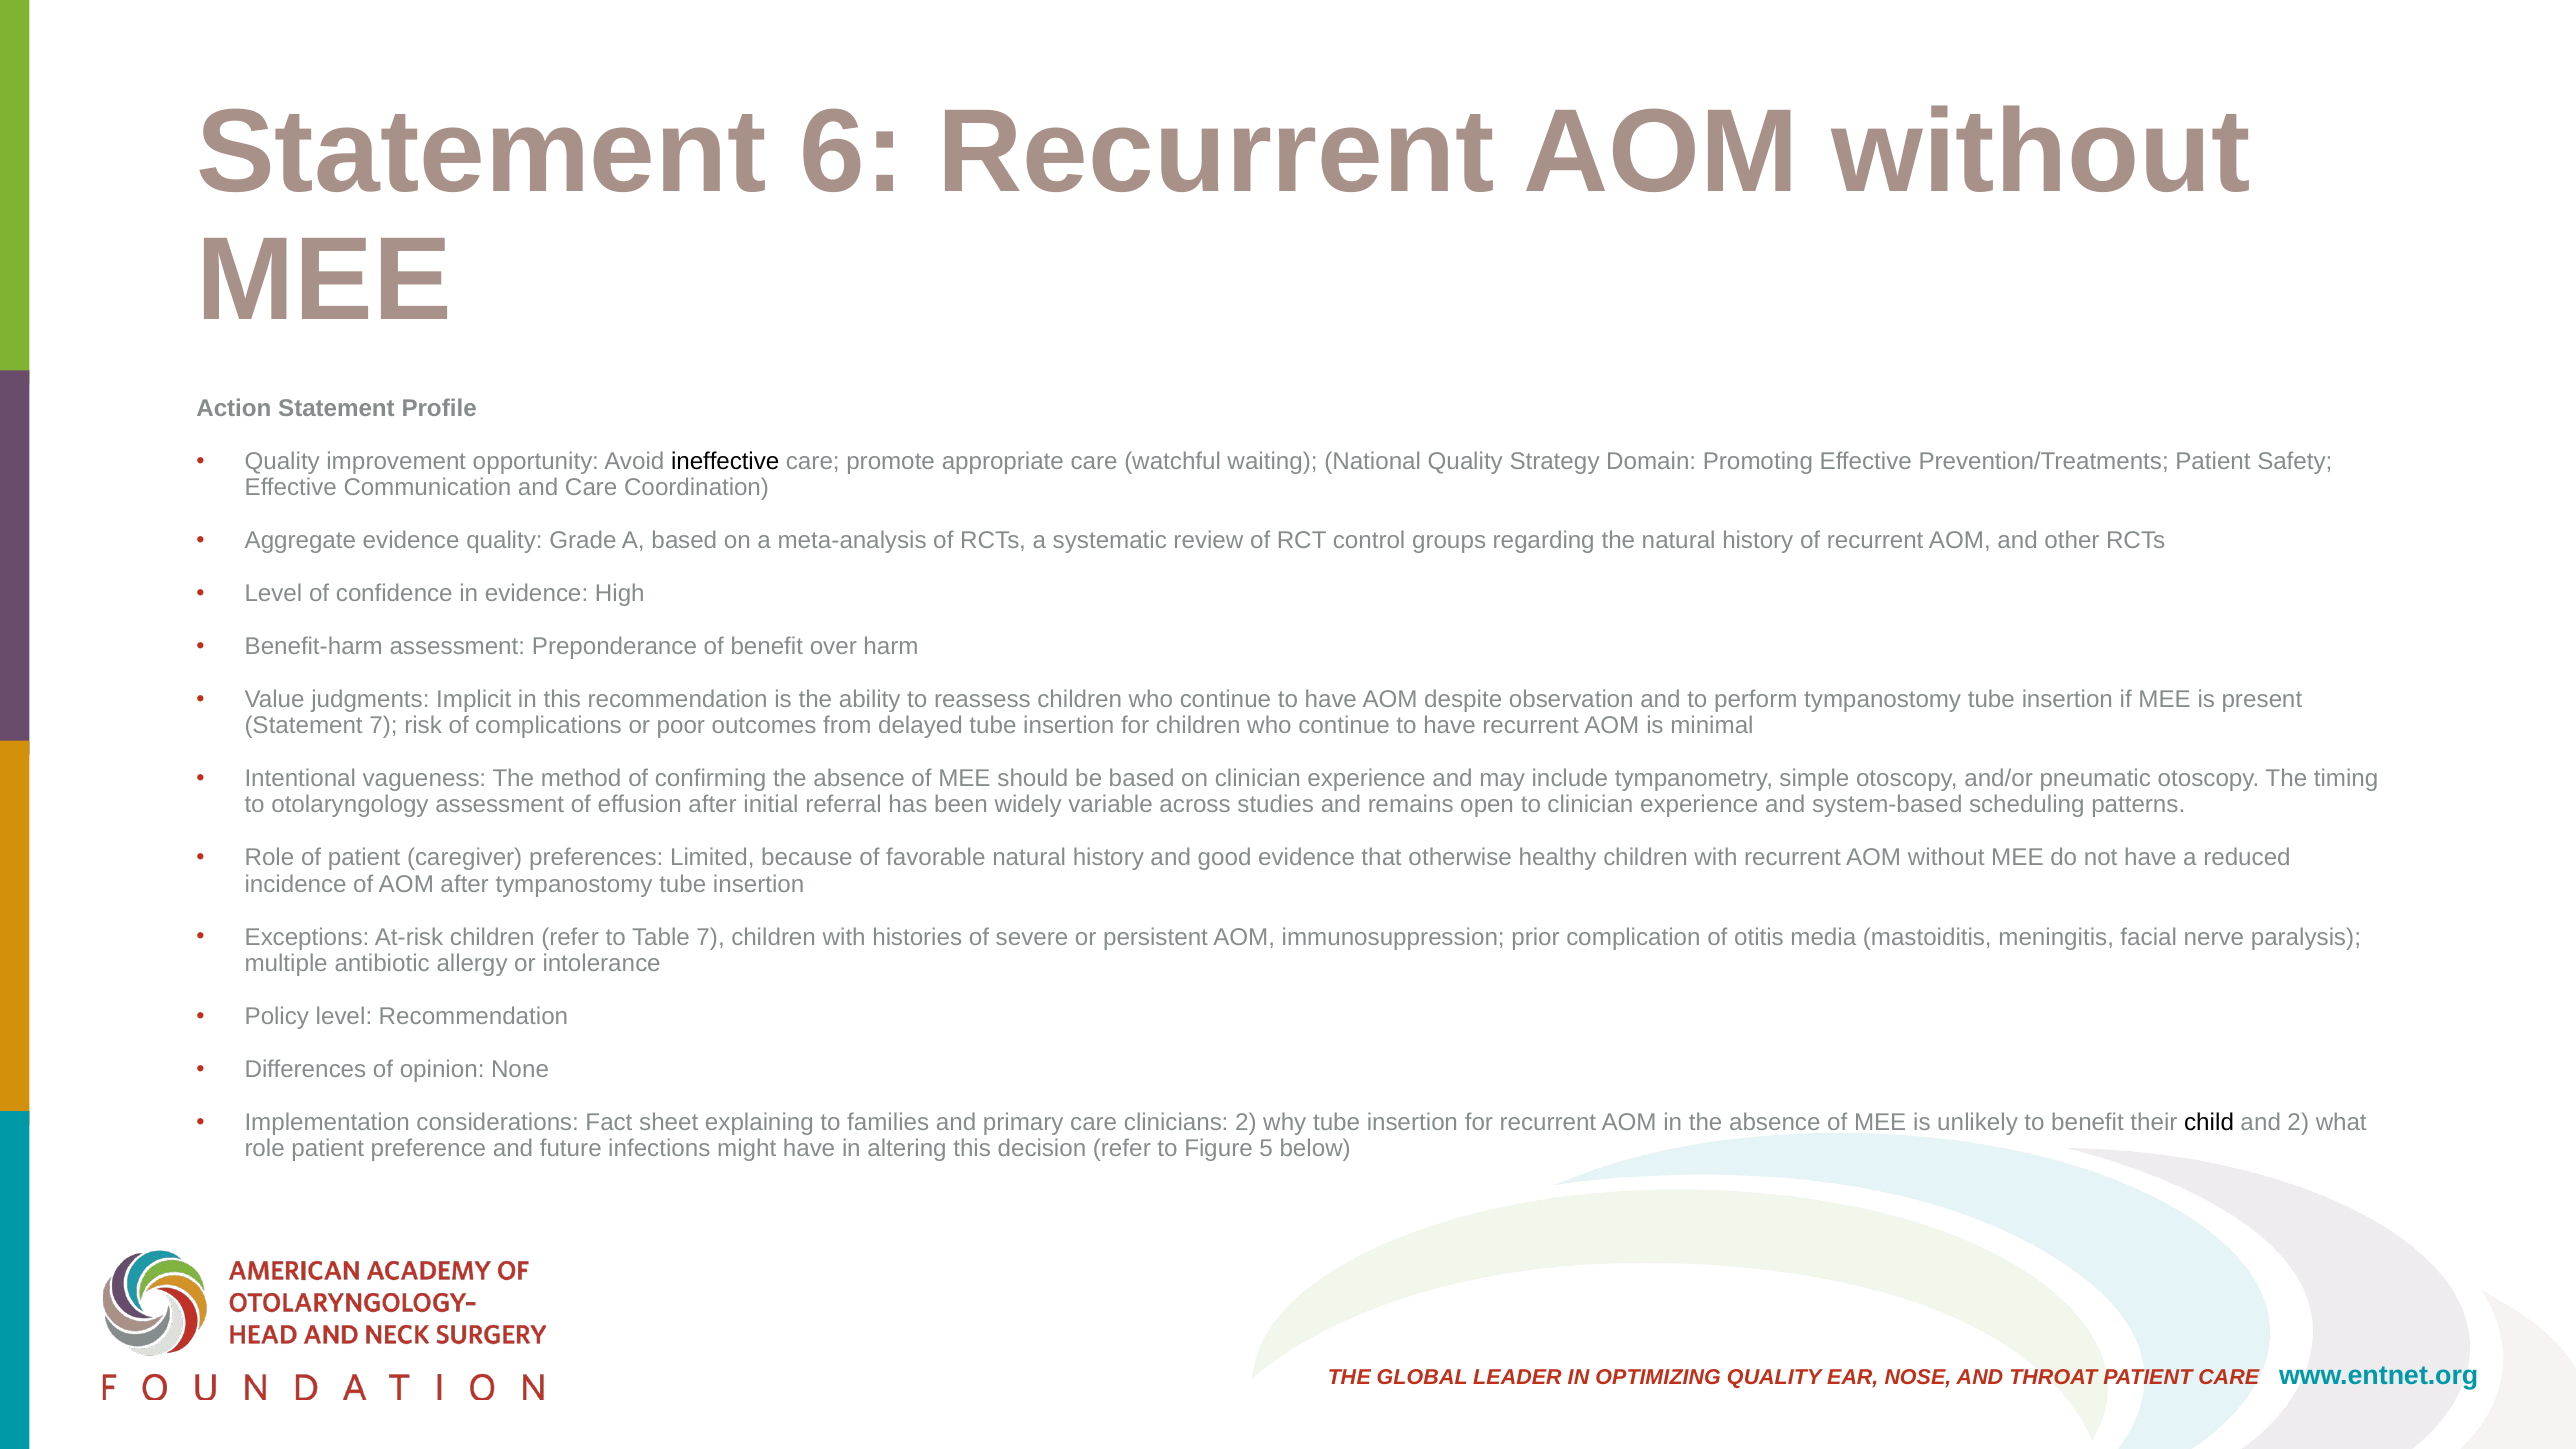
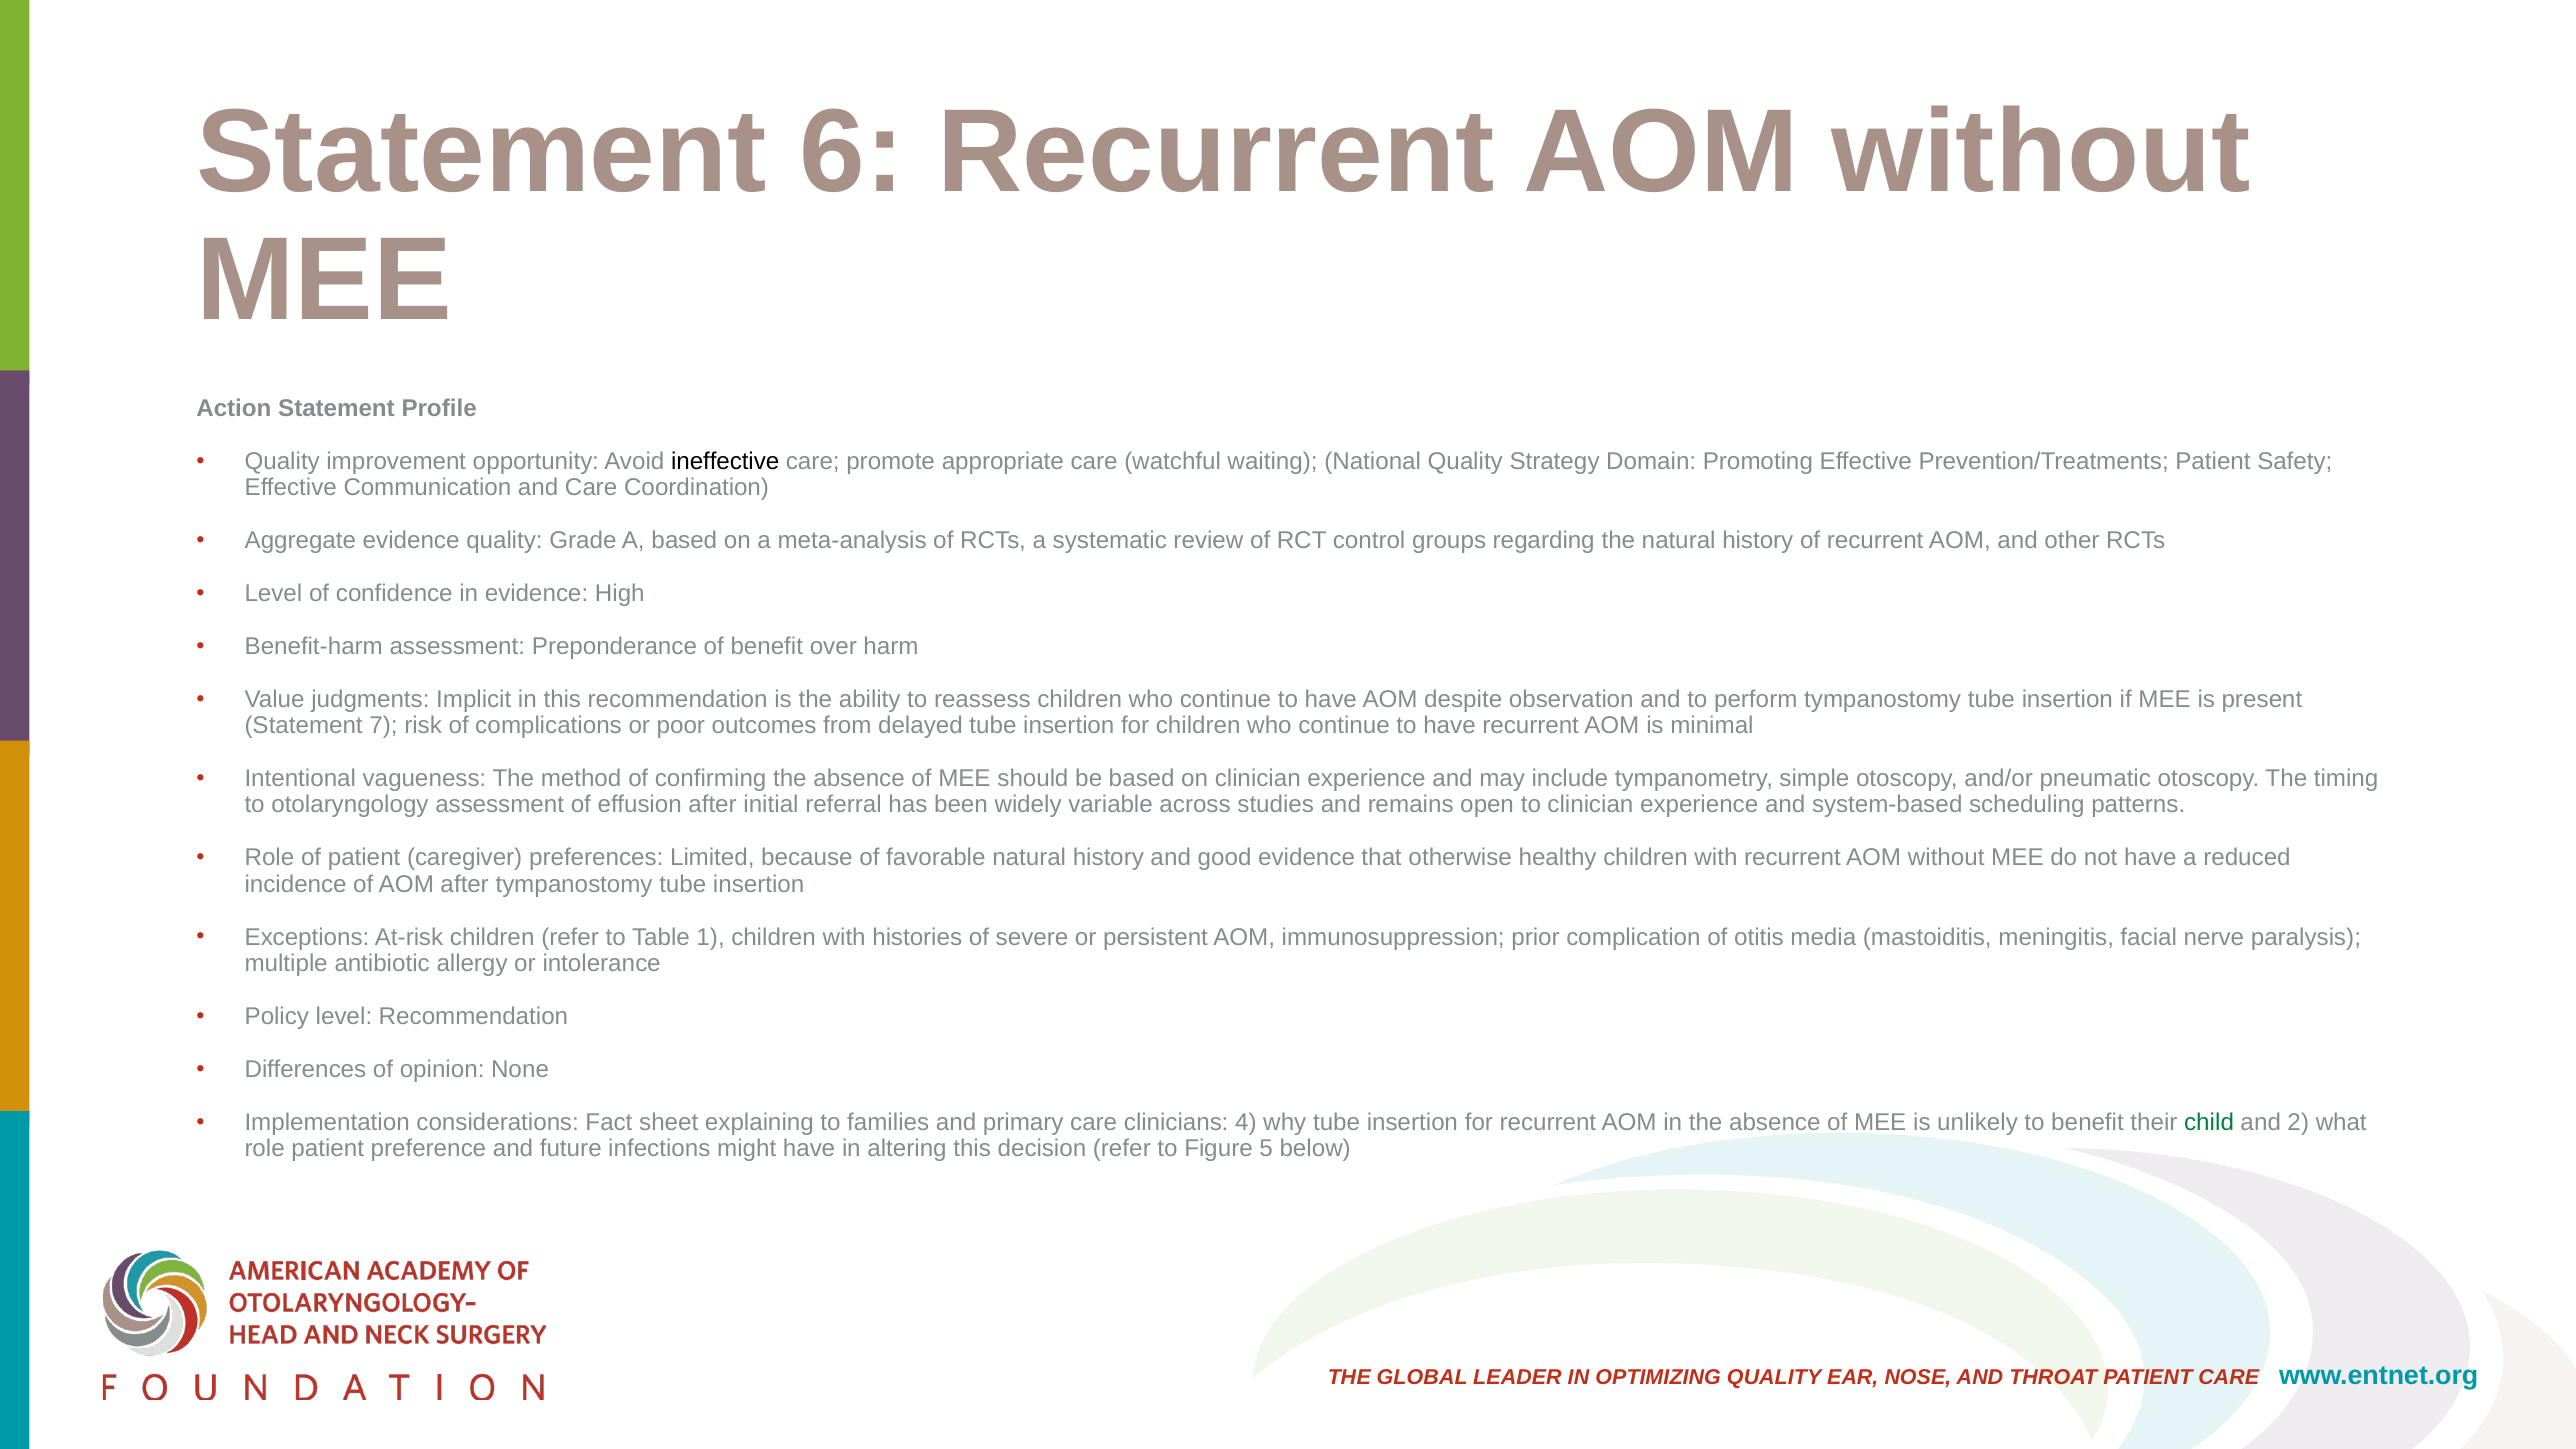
Table 7: 7 -> 1 (711, 937)
clinicians 2: 2 -> 4 (1246, 1122)
child colour: black -> green (2209, 1122)
